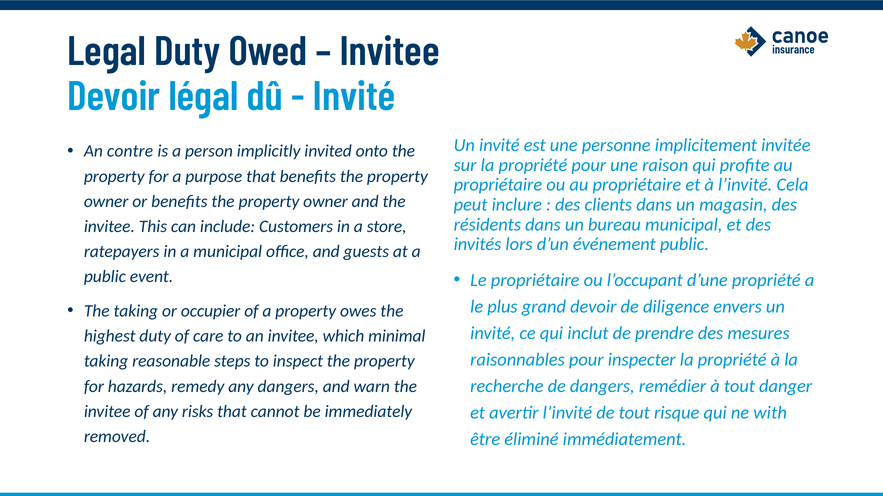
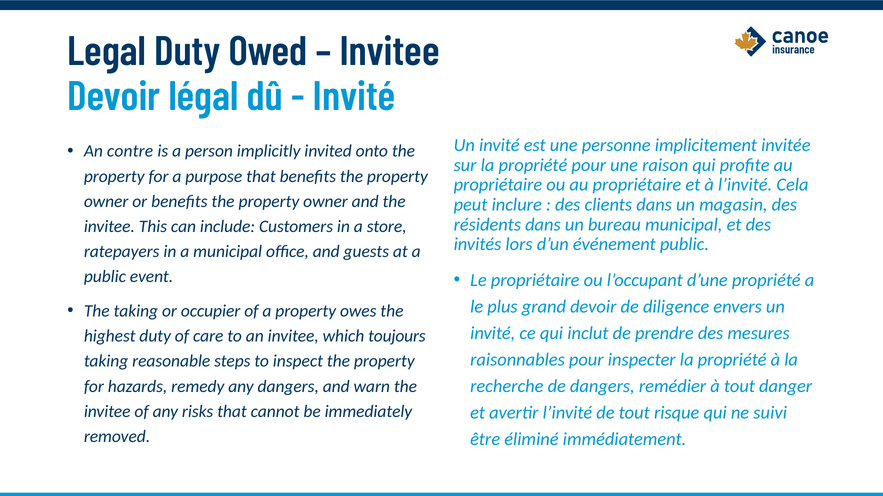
minimal: minimal -> toujours (397, 337)
with: with -> suivi (770, 413)
